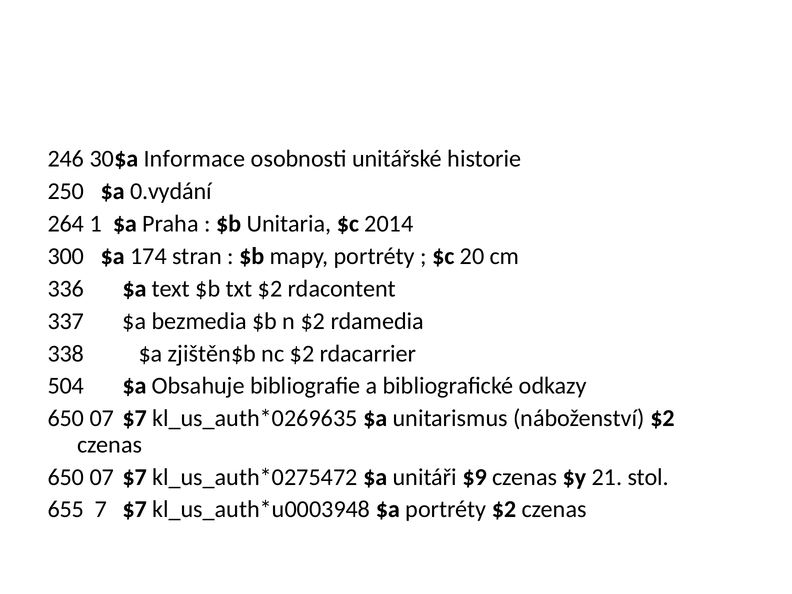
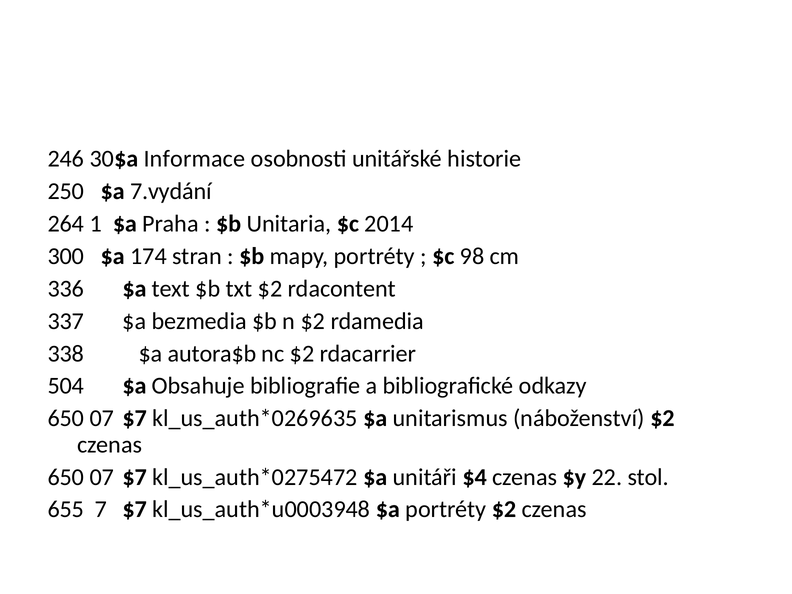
0.vydání: 0.vydání -> 7.vydání (171, 191)
20: 20 -> 98 (472, 256)
zjištěn$b: zjištěn$b -> autora$b (212, 354)
$9: $9 -> $4 (475, 477)
21: 21 -> 22 (607, 477)
